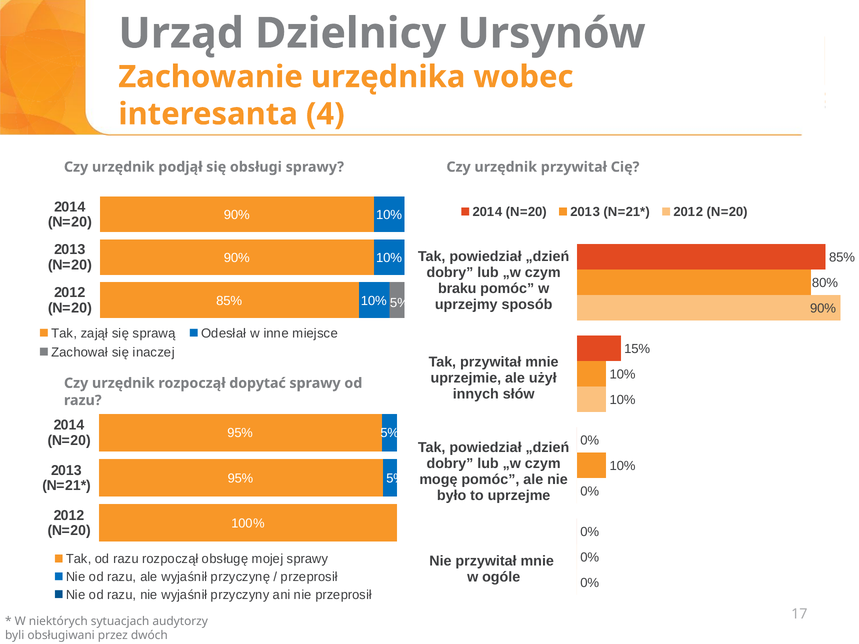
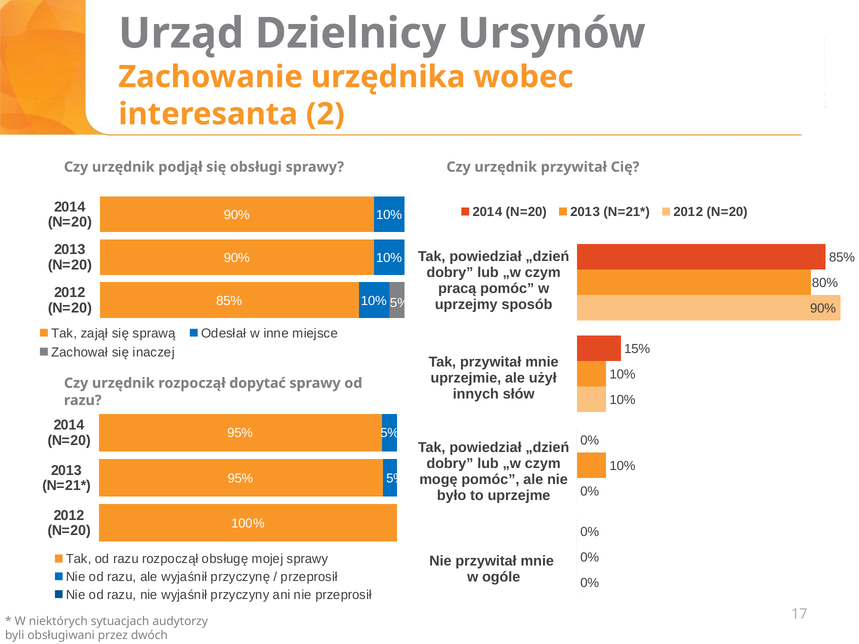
4: 4 -> 2 (325, 114)
braku: braku -> pracą (457, 289)
